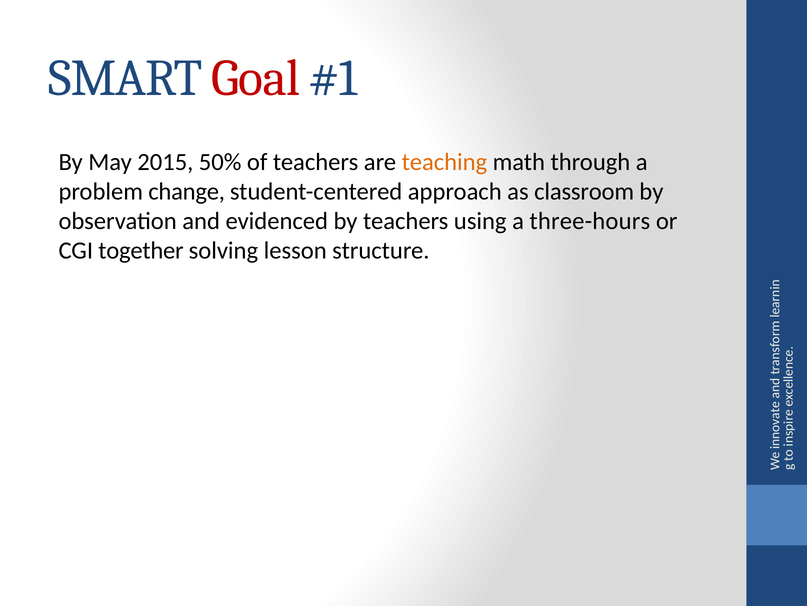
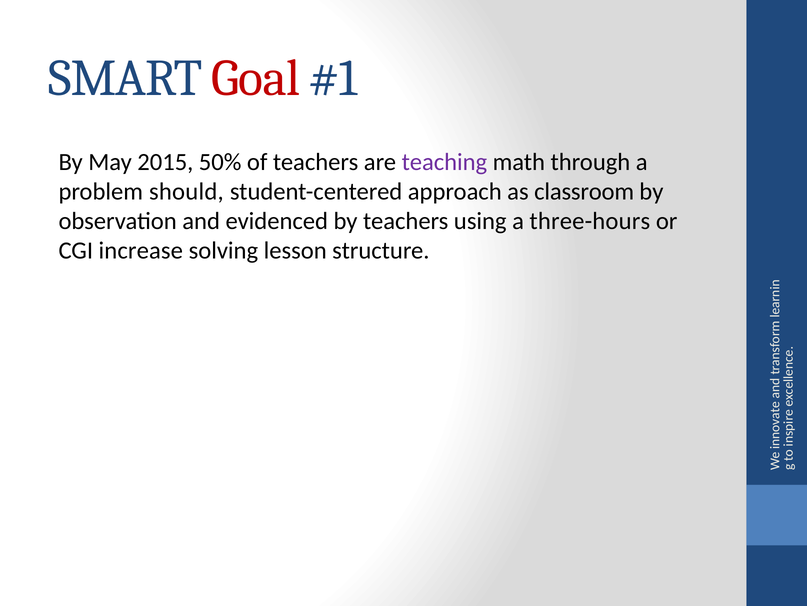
teaching colour: orange -> purple (444, 162)
change: change -> should (186, 191)
together: together -> increase (141, 251)
